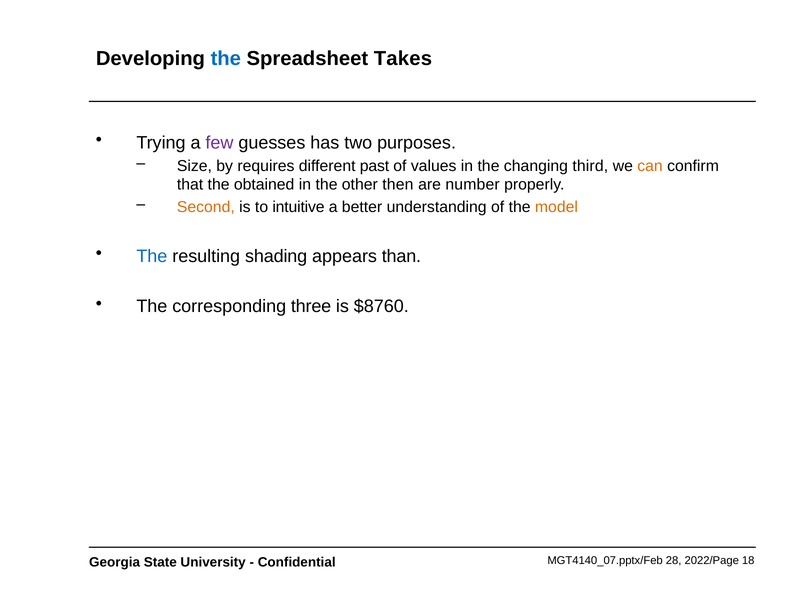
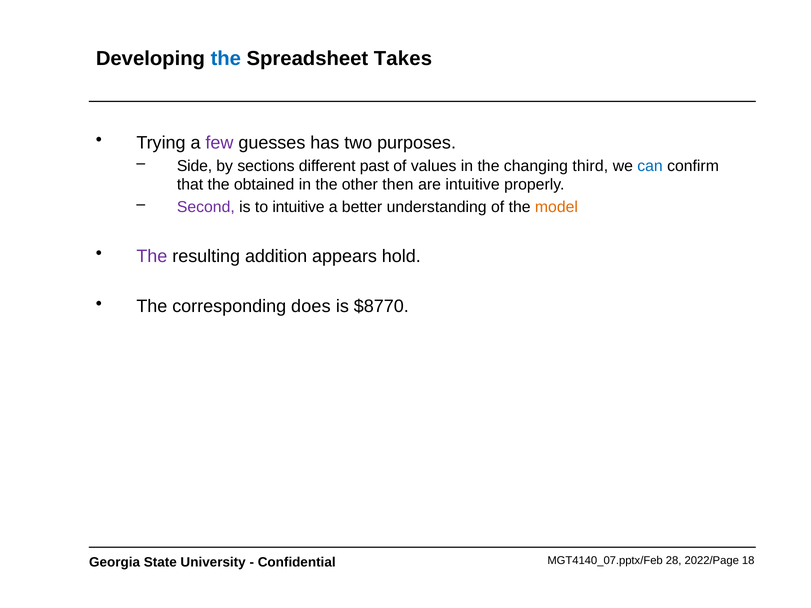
Size: Size -> Side (195, 166)
requires: requires -> sections (266, 166)
can colour: orange -> blue (650, 166)
are number: number -> intuitive (473, 185)
Second colour: orange -> purple (206, 207)
The colour: blue -> purple (152, 256)
shading: shading -> addition (276, 256)
than: than -> hold (401, 256)
three: three -> does (311, 307)
$8760: $8760 -> $8770 (381, 307)
